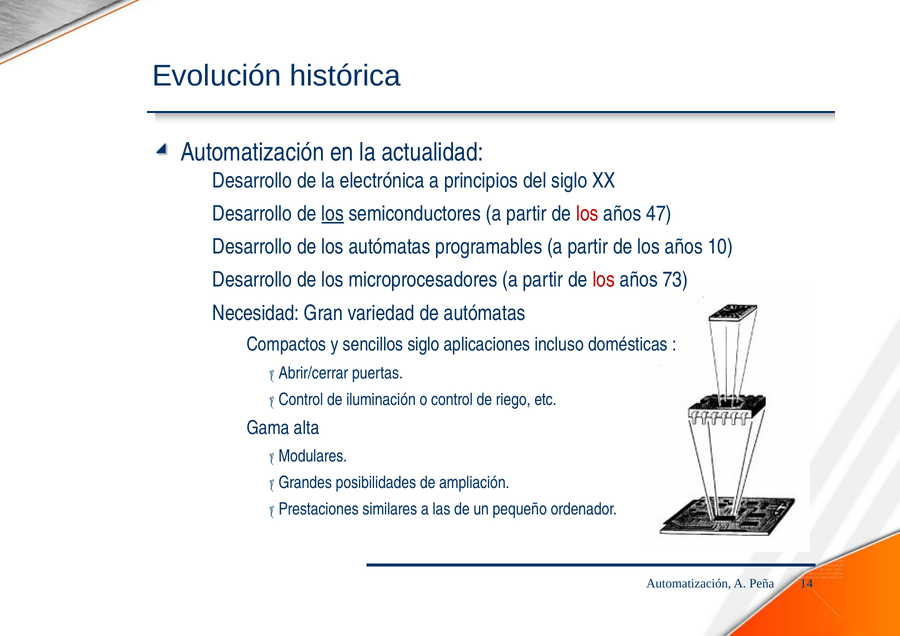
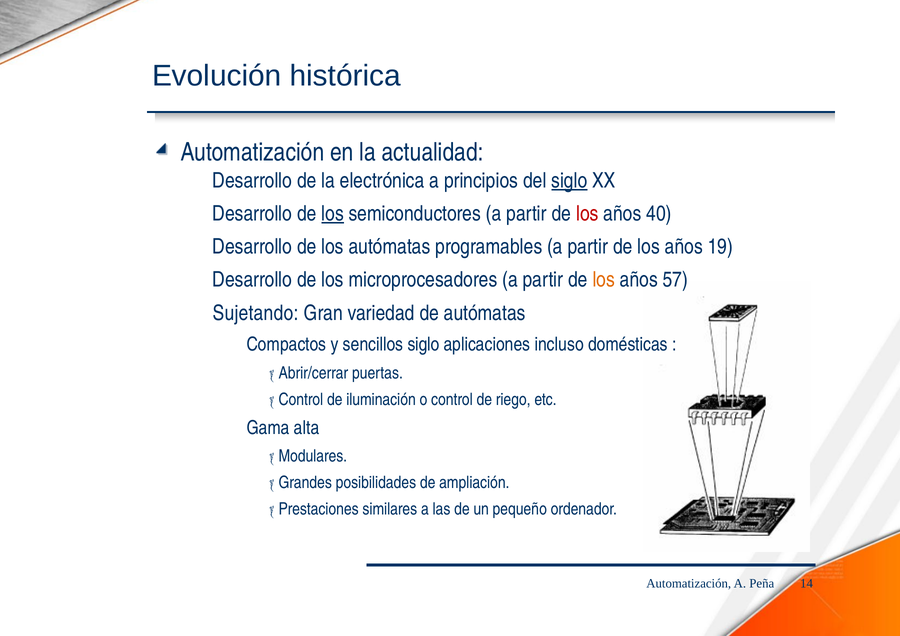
siglo underline: none -> present (569, 180)
47: 47 -> 40 (659, 214)
10: 10 -> 19 (720, 247)
los colour: red -> orange (604, 280)
73: 73 -> 57 (675, 280)
Necesidad: Necesidad -> Sujetando (256, 313)
